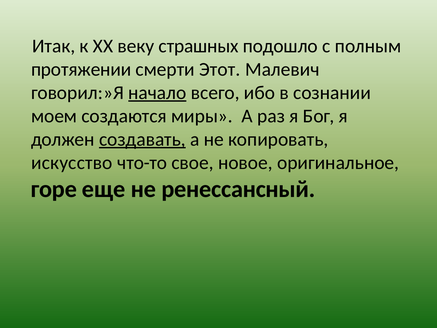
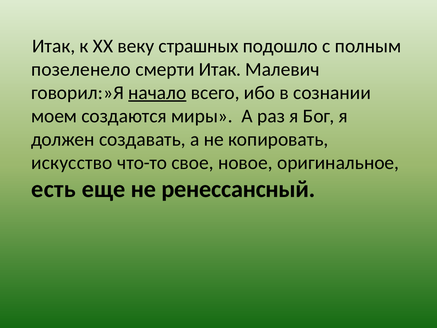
протяжении: протяжении -> позеленело (81, 69)
смерти Этот: Этот -> Итак (220, 69)
создавать underline: present -> none (142, 139)
горе: горе -> есть (54, 189)
